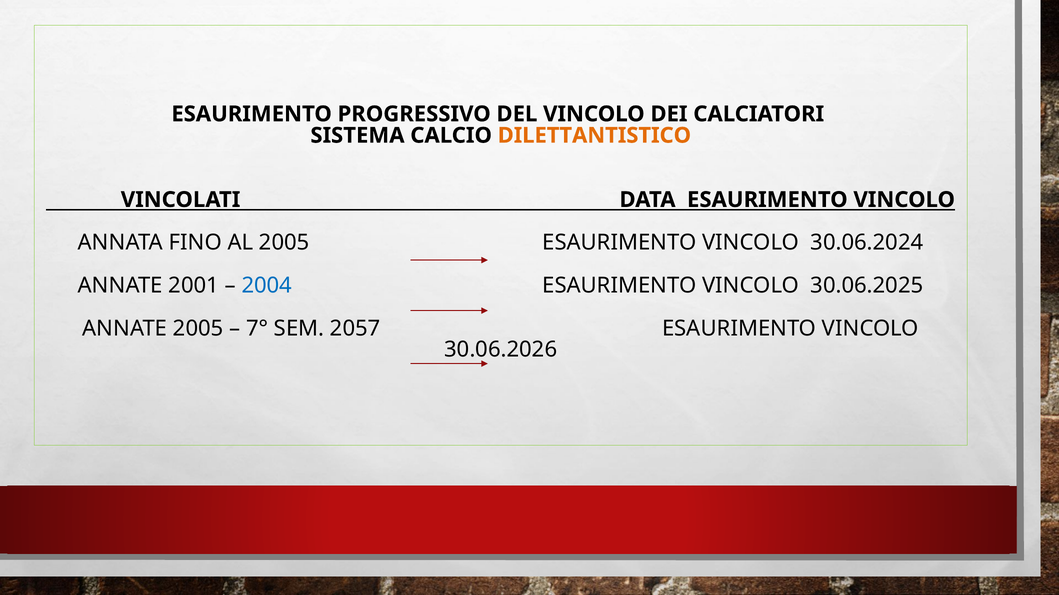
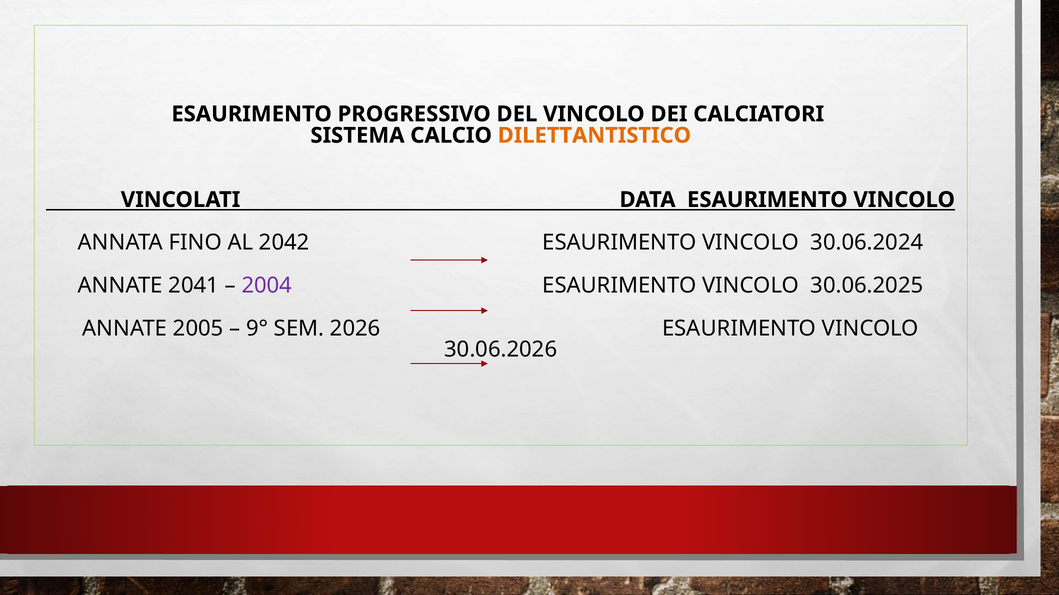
AL 2005: 2005 -> 2042 (284, 243)
2001: 2001 -> 2041 (194, 286)
2004 colour: blue -> purple (267, 286)
7°: 7° -> 9° (257, 329)
2057: 2057 -> 2026 (355, 329)
